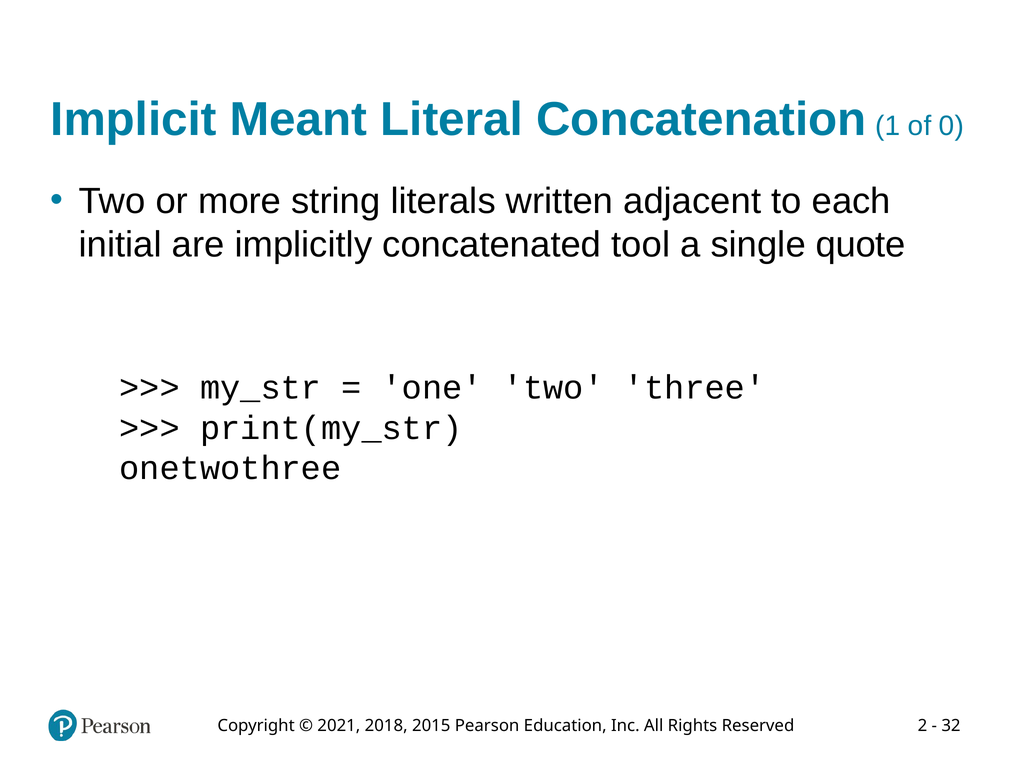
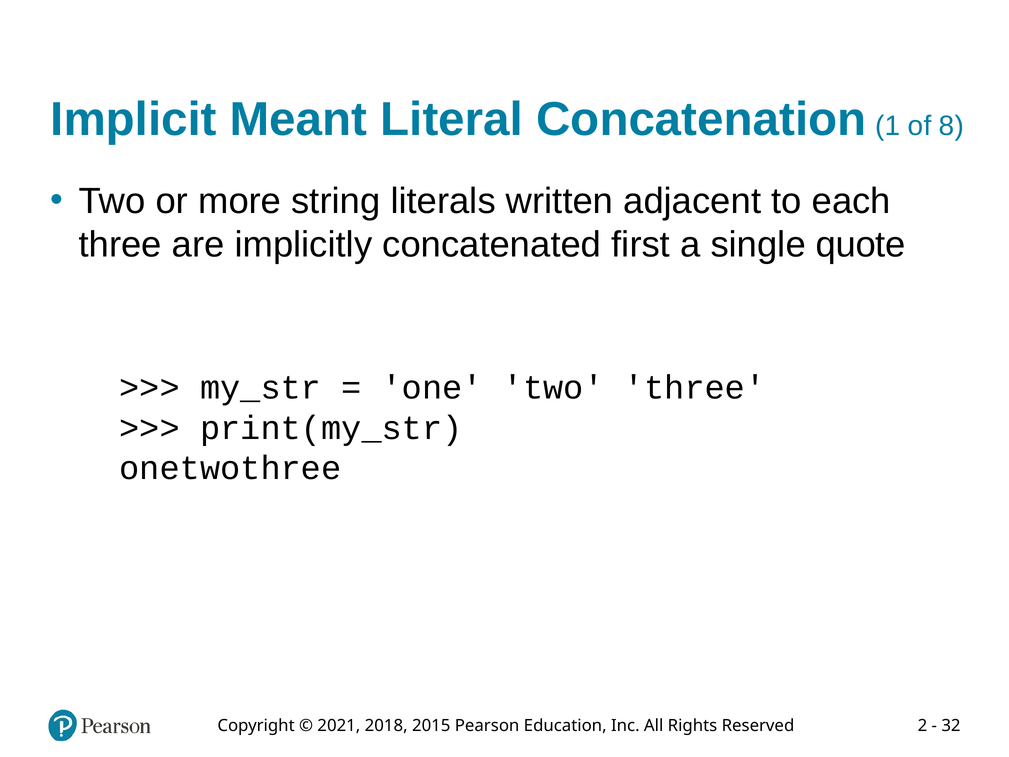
0: 0 -> 8 (951, 126)
initial: initial -> three (120, 245)
tool: tool -> first (641, 245)
